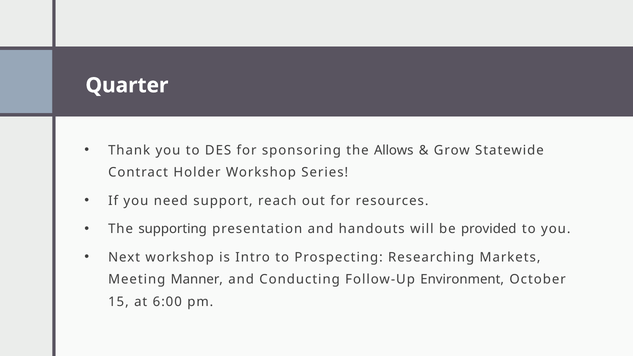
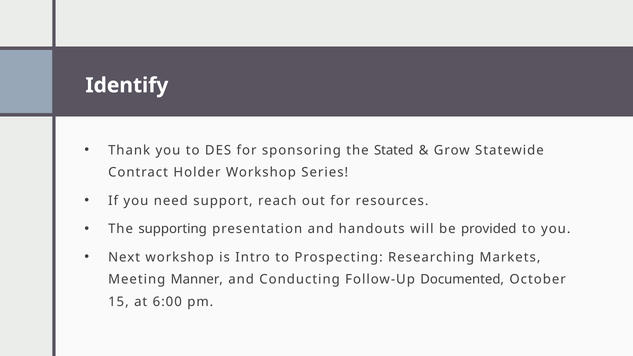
Quarter: Quarter -> Identify (127, 85)
Allows: Allows -> Stated (394, 150)
Environment: Environment -> Documented (462, 280)
